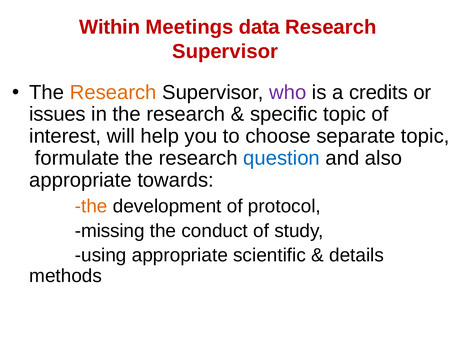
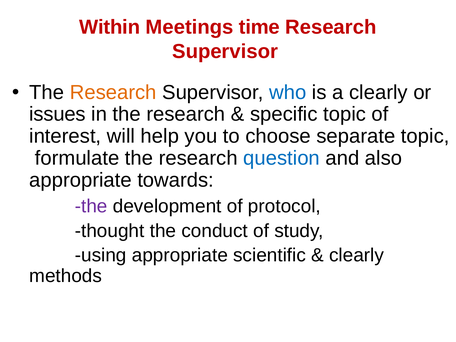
data: data -> time (259, 27)
who colour: purple -> blue (288, 92)
a credits: credits -> clearly (378, 92)
the colour: orange -> purple (91, 206)
missing: missing -> thought (110, 231)
details: details -> clearly (357, 255)
